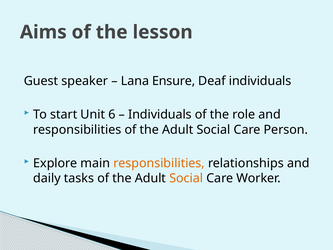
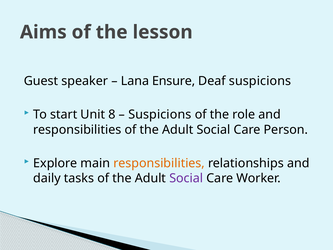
Deaf individuals: individuals -> suspicions (260, 81)
6: 6 -> 8 (112, 114)
Individuals: Individuals -> Suspicions (160, 114)
Social colour: orange -> purple (186, 178)
